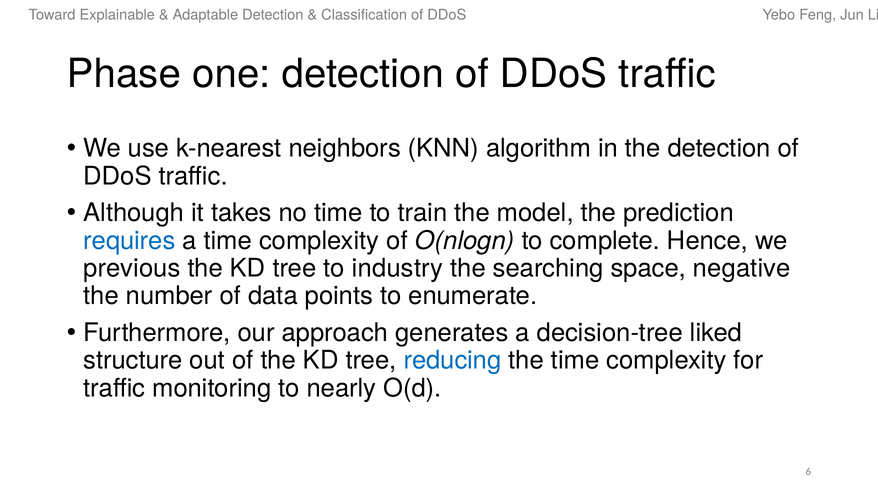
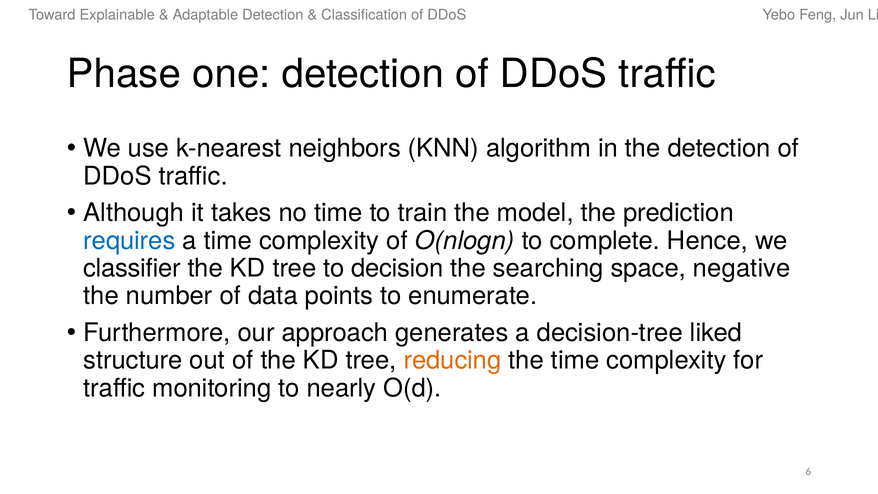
previous: previous -> classiﬁer (132, 268)
industry: industry -> decision (398, 268)
reducing colour: blue -> orange (452, 360)
